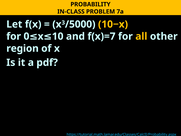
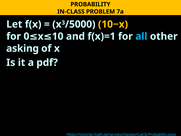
f(x)=7: f(x)=7 -> f(x)=1 (102, 36)
all colour: yellow -> light blue (141, 36)
region: region -> asking (23, 48)
